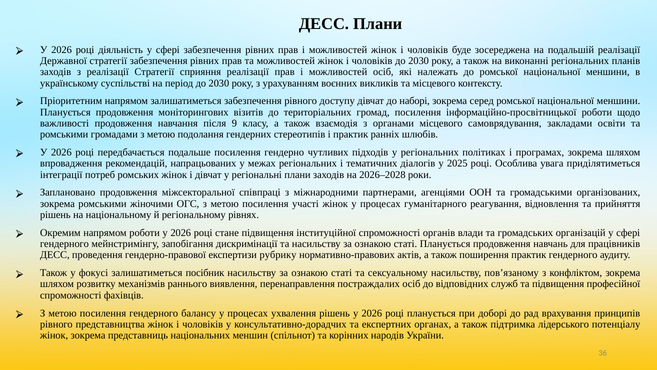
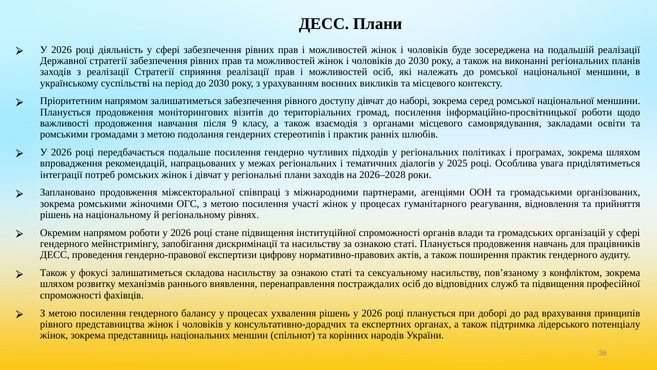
рубрику: рубрику -> цифрову (278, 255)
посібник: посібник -> складова (205, 273)
